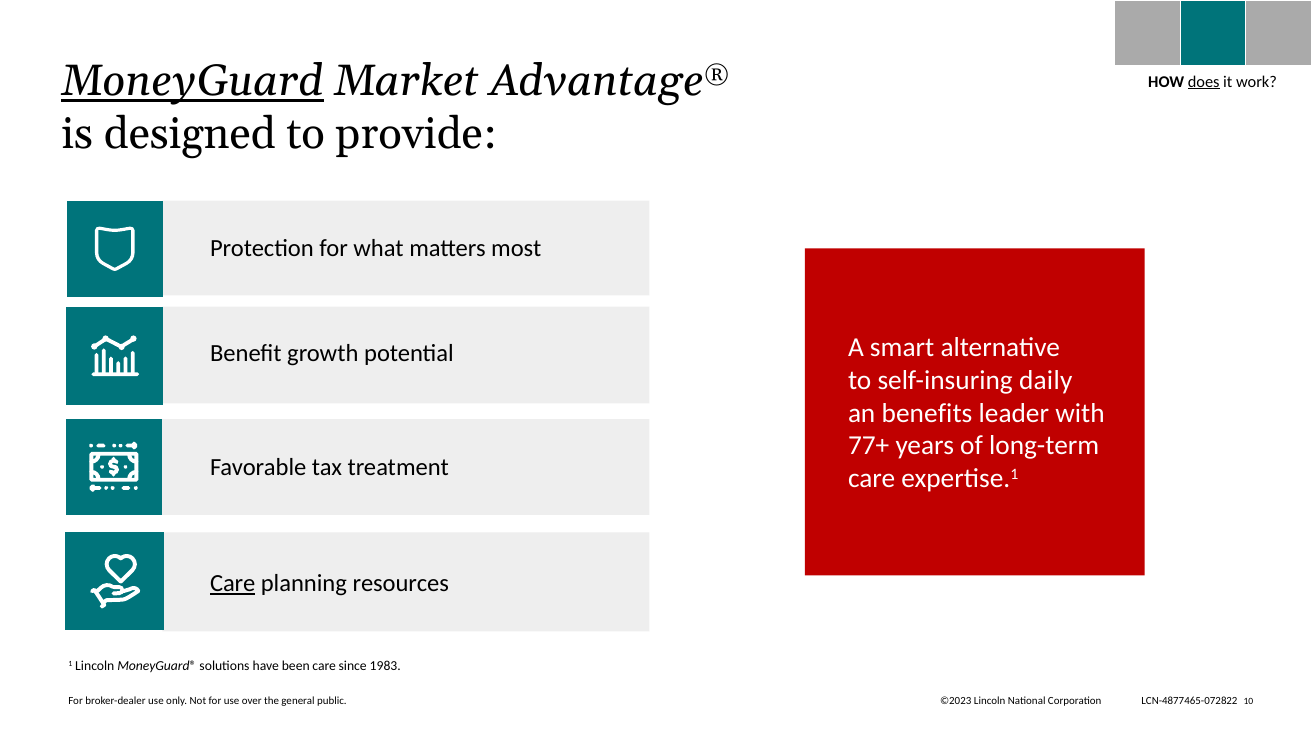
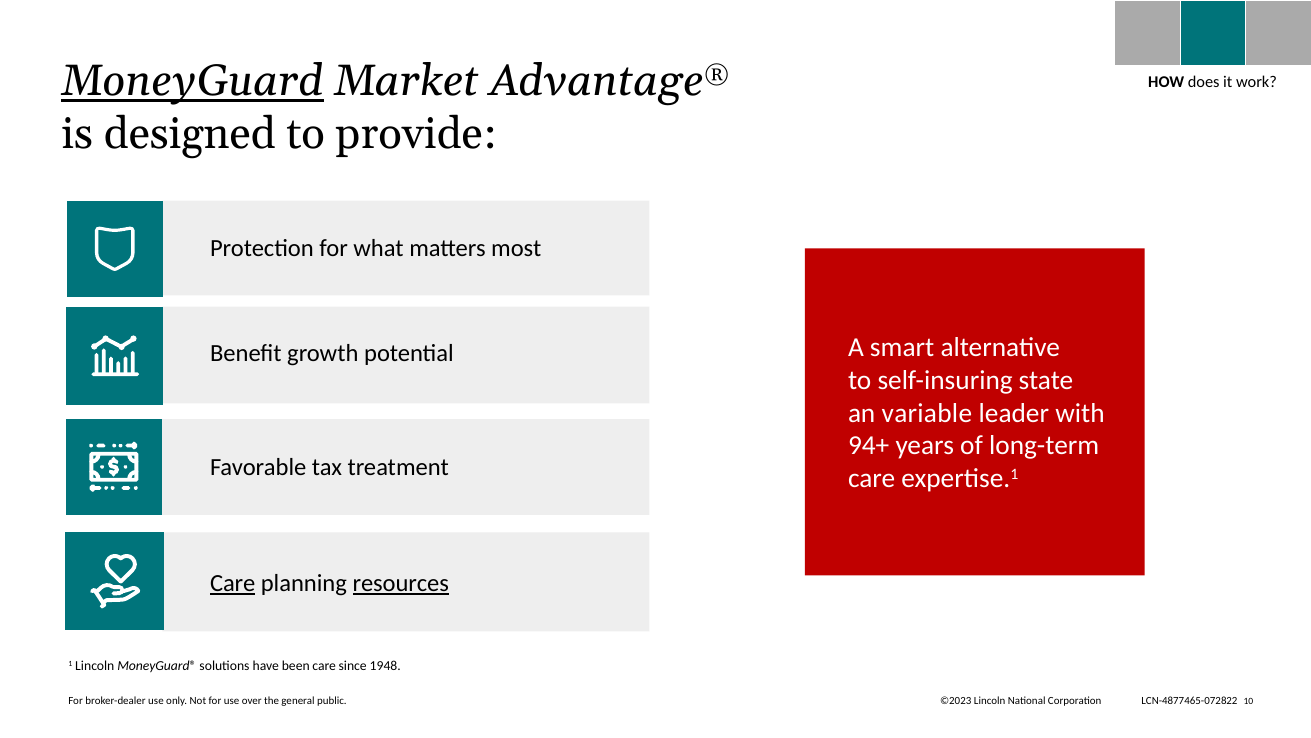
does underline: present -> none (1204, 82)
daily: daily -> state (1046, 380)
benefits: benefits -> variable (927, 413)
77+: 77+ -> 94+ (869, 446)
resources underline: none -> present (401, 583)
1983: 1983 -> 1948 (385, 665)
